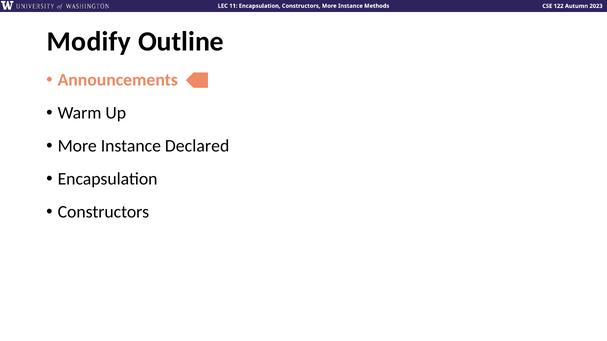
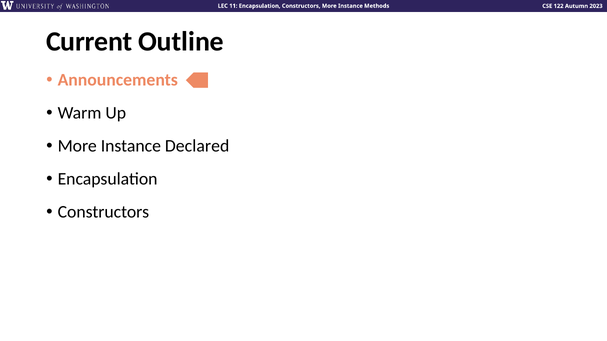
Modify: Modify -> Current (89, 42)
